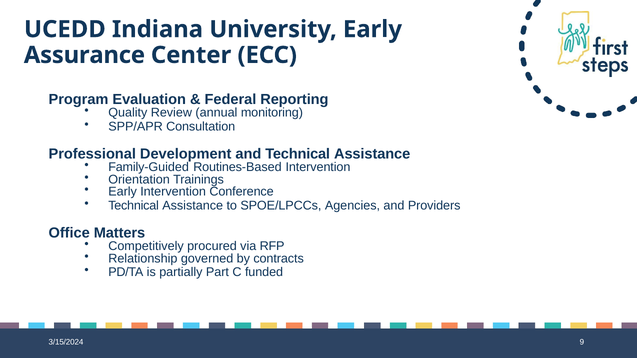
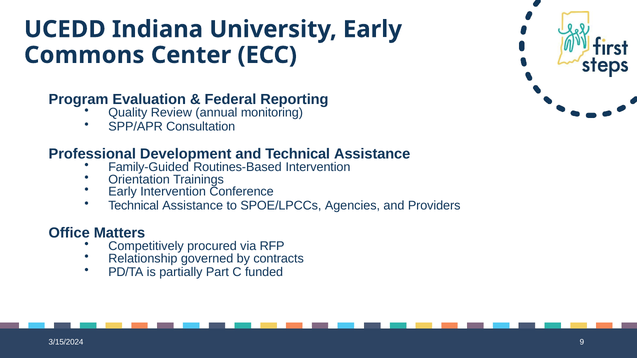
Assurance: Assurance -> Commons (84, 55)
